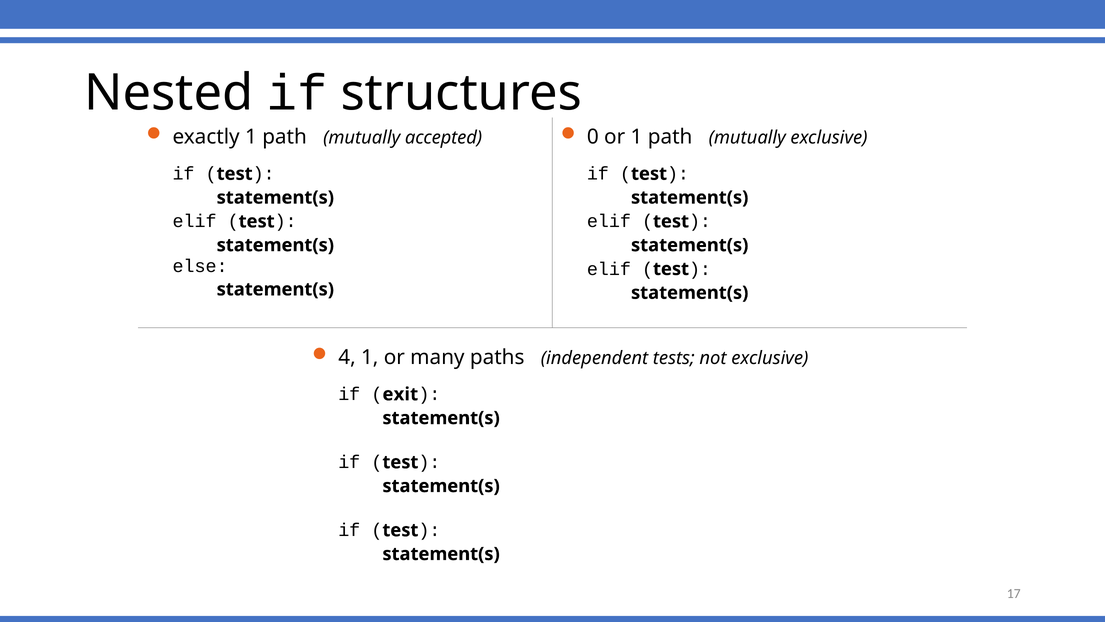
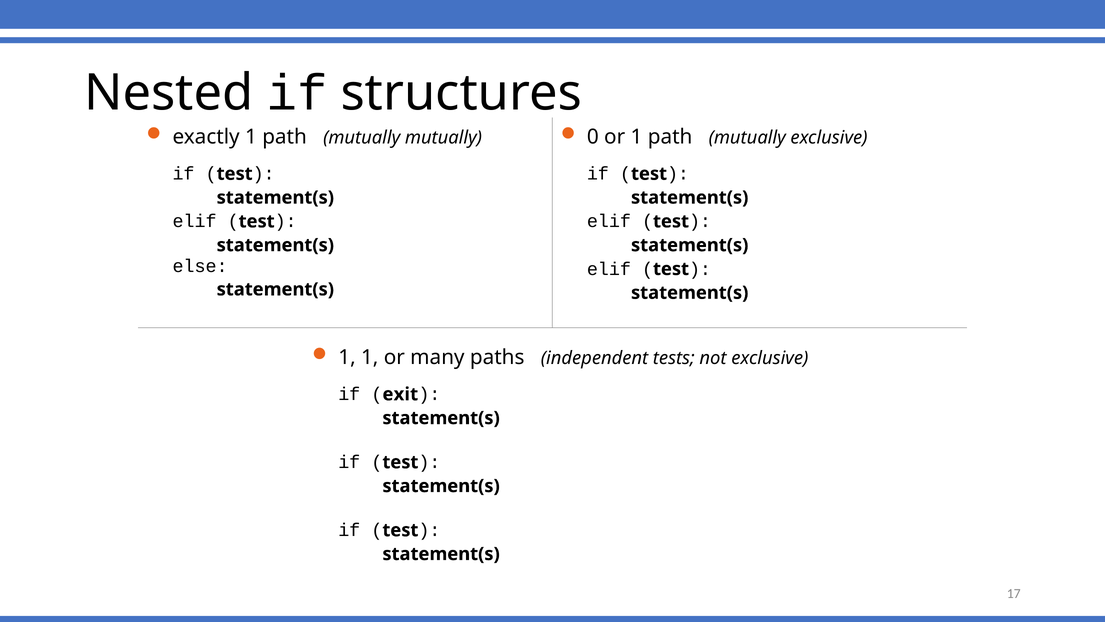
mutually accepted: accepted -> mutually (443, 138)
4: 4 -> 1 (347, 357)
